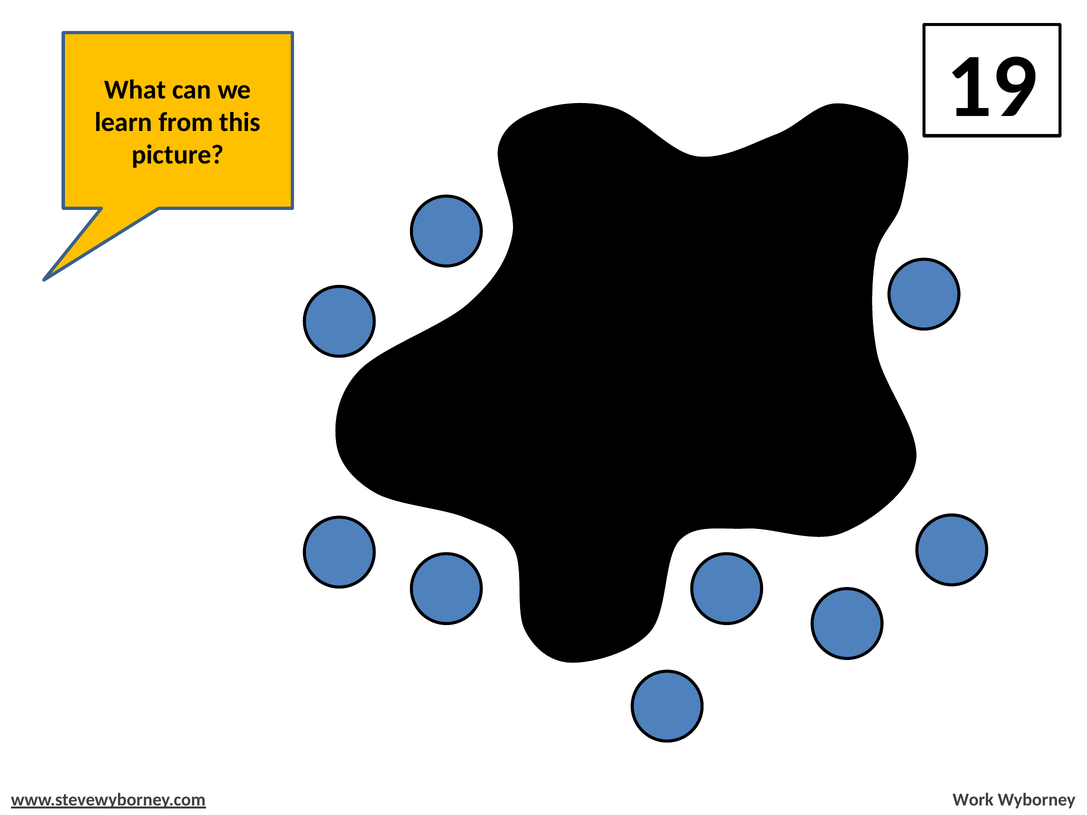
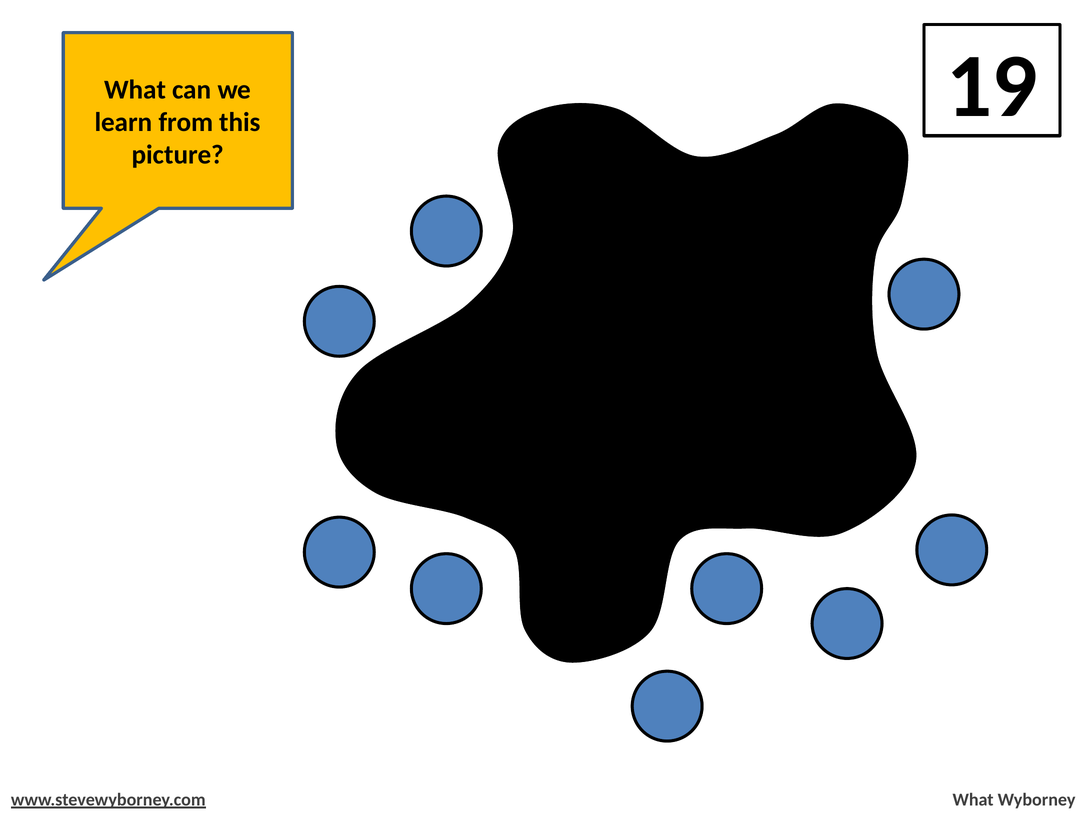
Work: Work -> What (973, 800)
